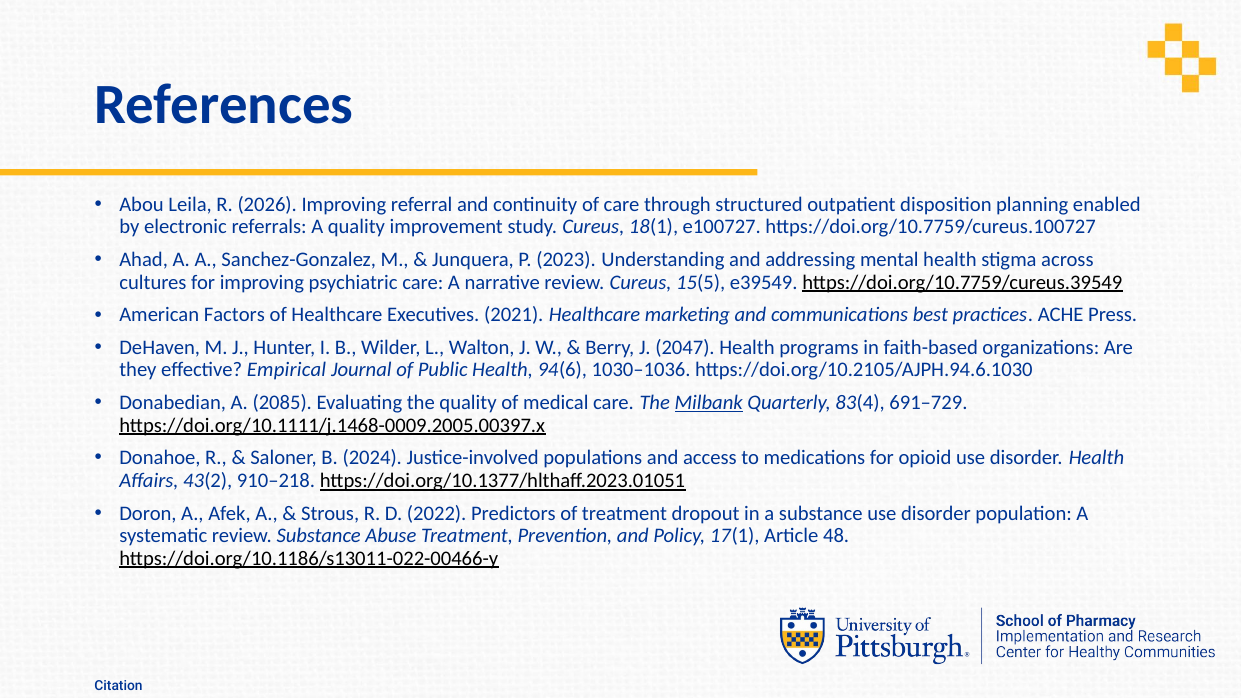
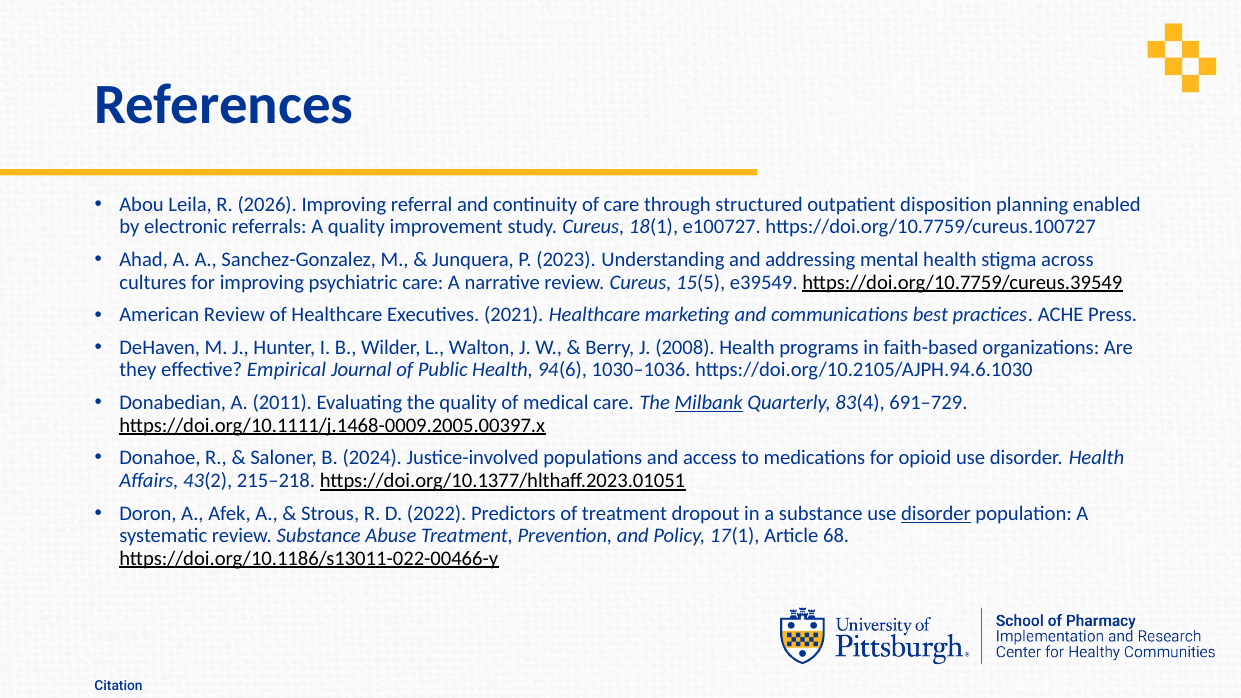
American Factors: Factors -> Review (234, 315)
2047: 2047 -> 2008 (685, 348)
2085: 2085 -> 2011 (282, 403)
910–218: 910–218 -> 215–218 (276, 481)
disorder underline: none -> present (936, 513)
48: 48 -> 68 (836, 536)
